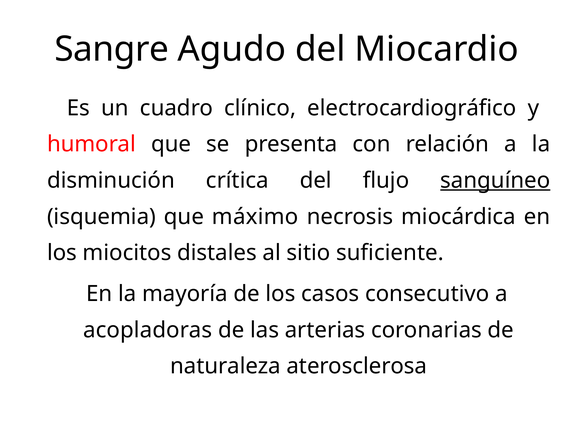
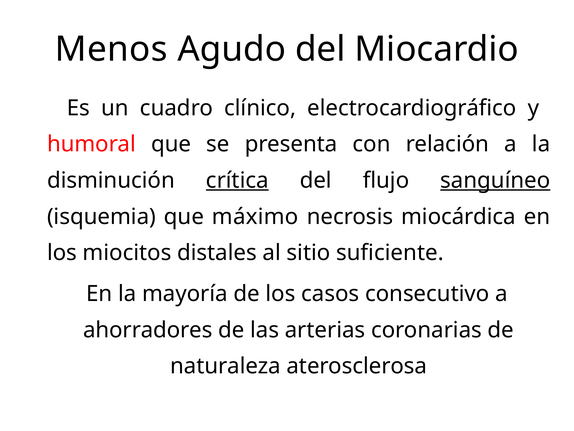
Sangre: Sangre -> Menos (111, 49)
crítica underline: none -> present (237, 180)
acopladoras: acopladoras -> ahorradores (148, 330)
